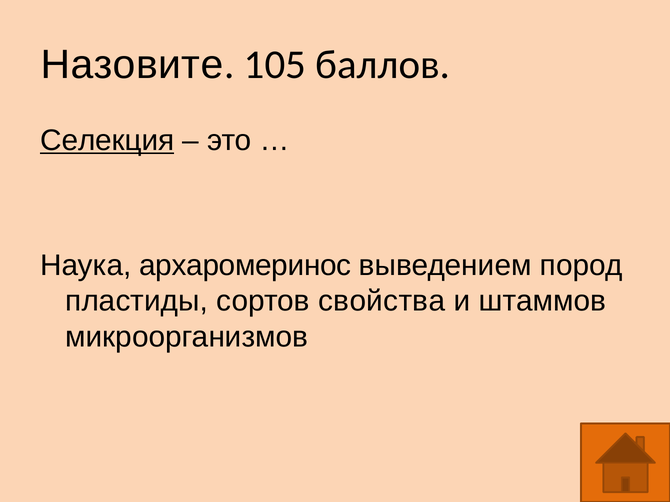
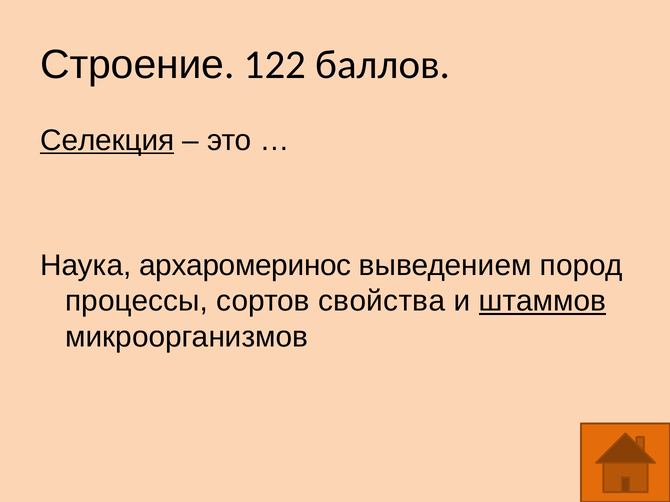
Назовите: Назовите -> Строение (132, 65)
105: 105 -> 122 (275, 65)
пластиды: пластиды -> процессы (137, 301)
штаммов underline: none -> present (542, 301)
